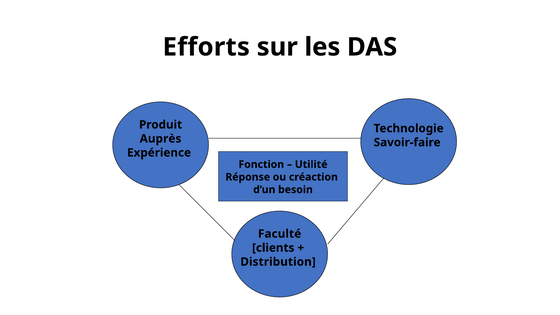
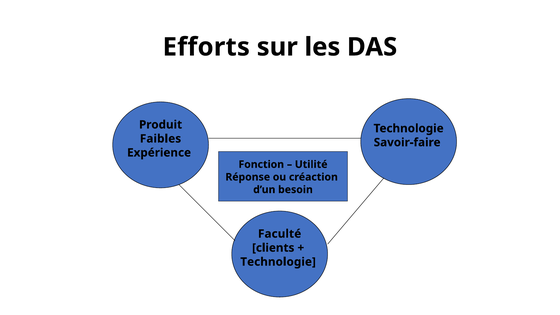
Auprès: Auprès -> Faibles (161, 139)
Distribution: Distribution -> Technologie (278, 262)
